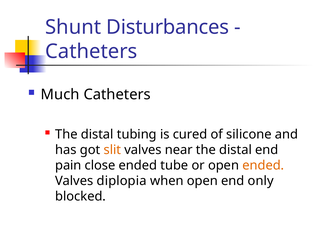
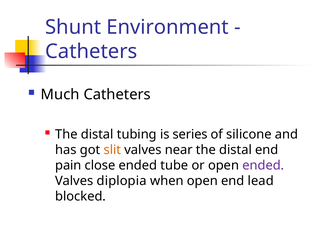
Disturbances: Disturbances -> Environment (168, 27)
cured: cured -> series (190, 134)
ended colour: orange -> purple (263, 165)
only: only -> lead (261, 181)
